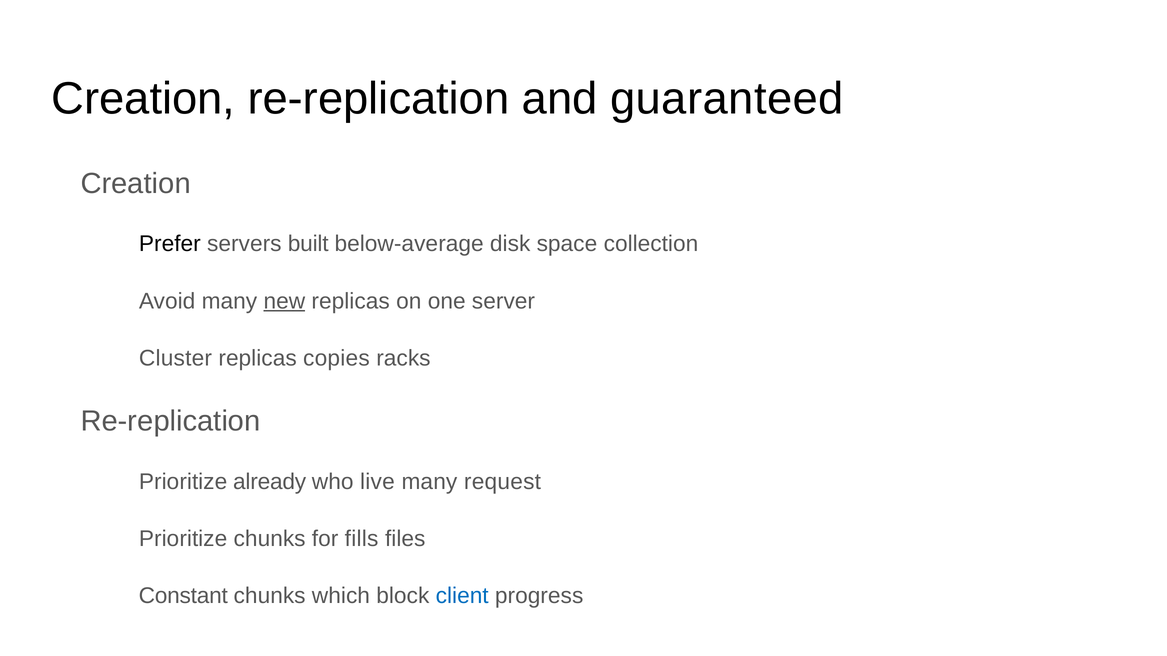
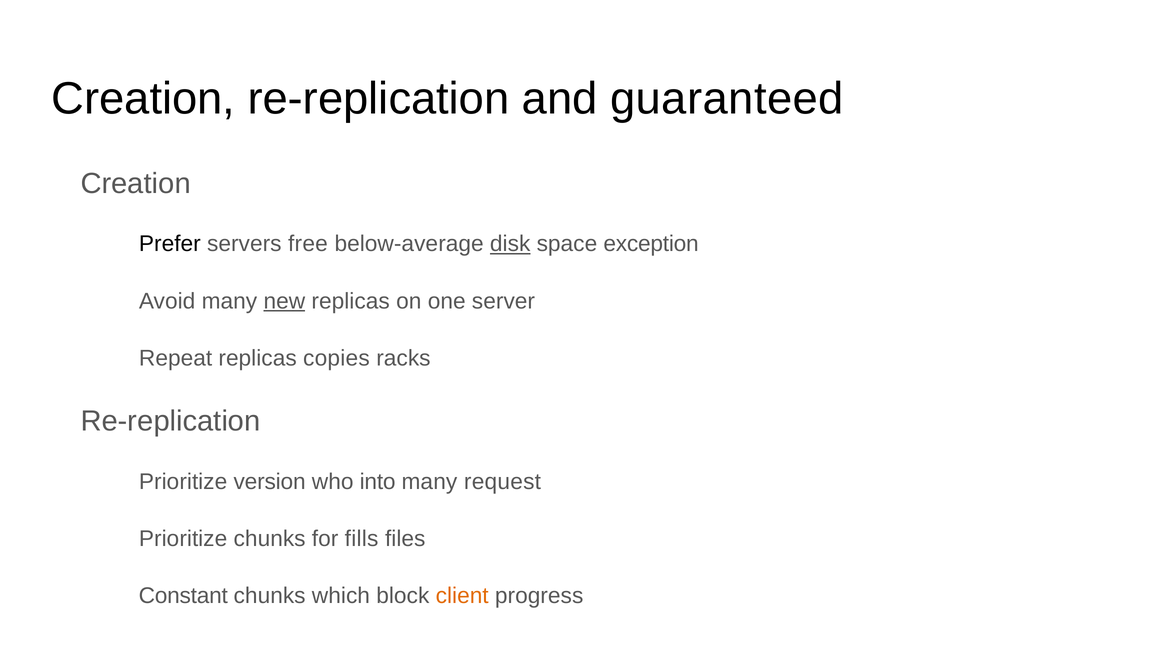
built: built -> free (308, 244)
disk underline: none -> present (510, 244)
collection: collection -> exception (651, 244)
Cluster: Cluster -> Repeat (176, 359)
already: already -> version (270, 482)
live: live -> into (378, 482)
client colour: blue -> orange (462, 596)
